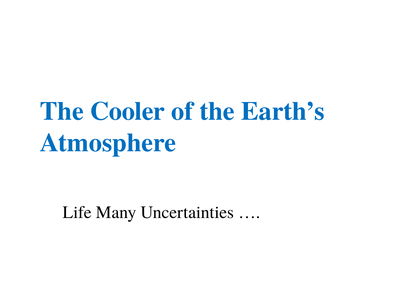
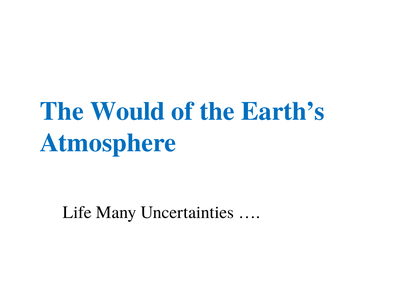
Cooler: Cooler -> Would (128, 111)
